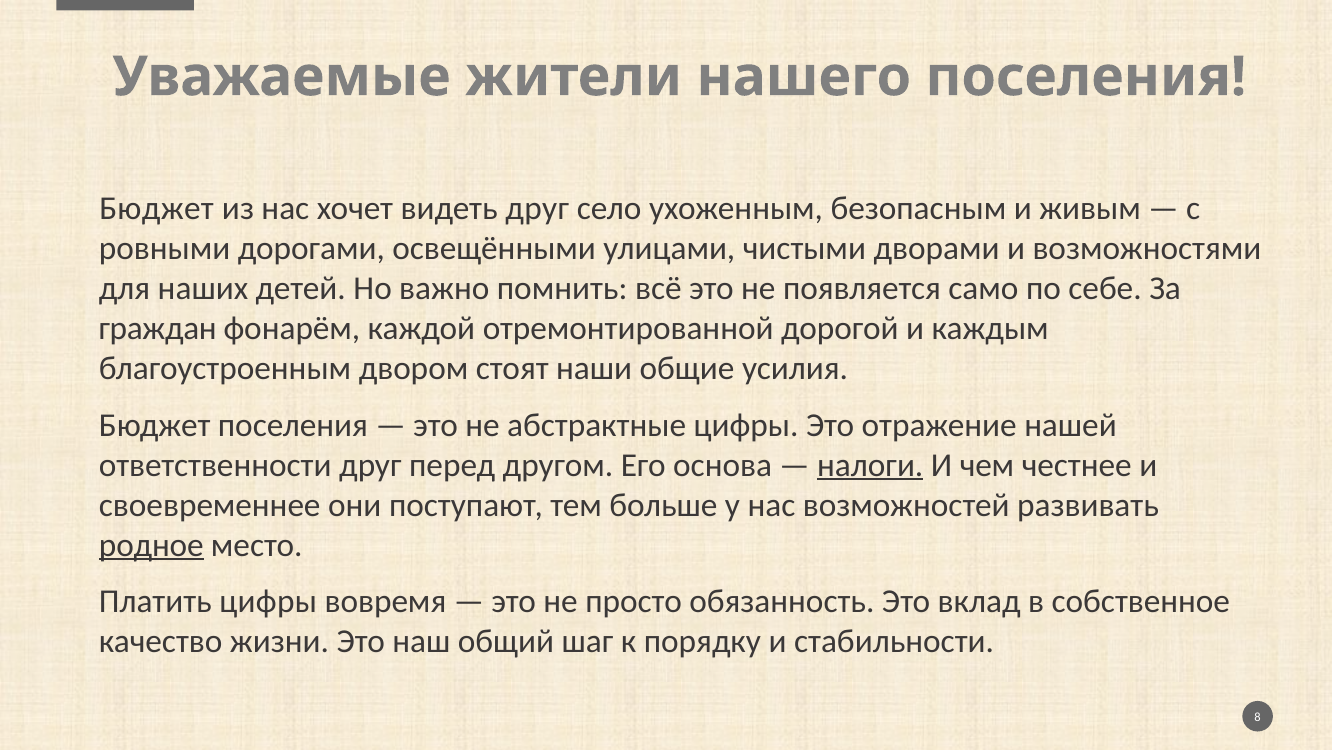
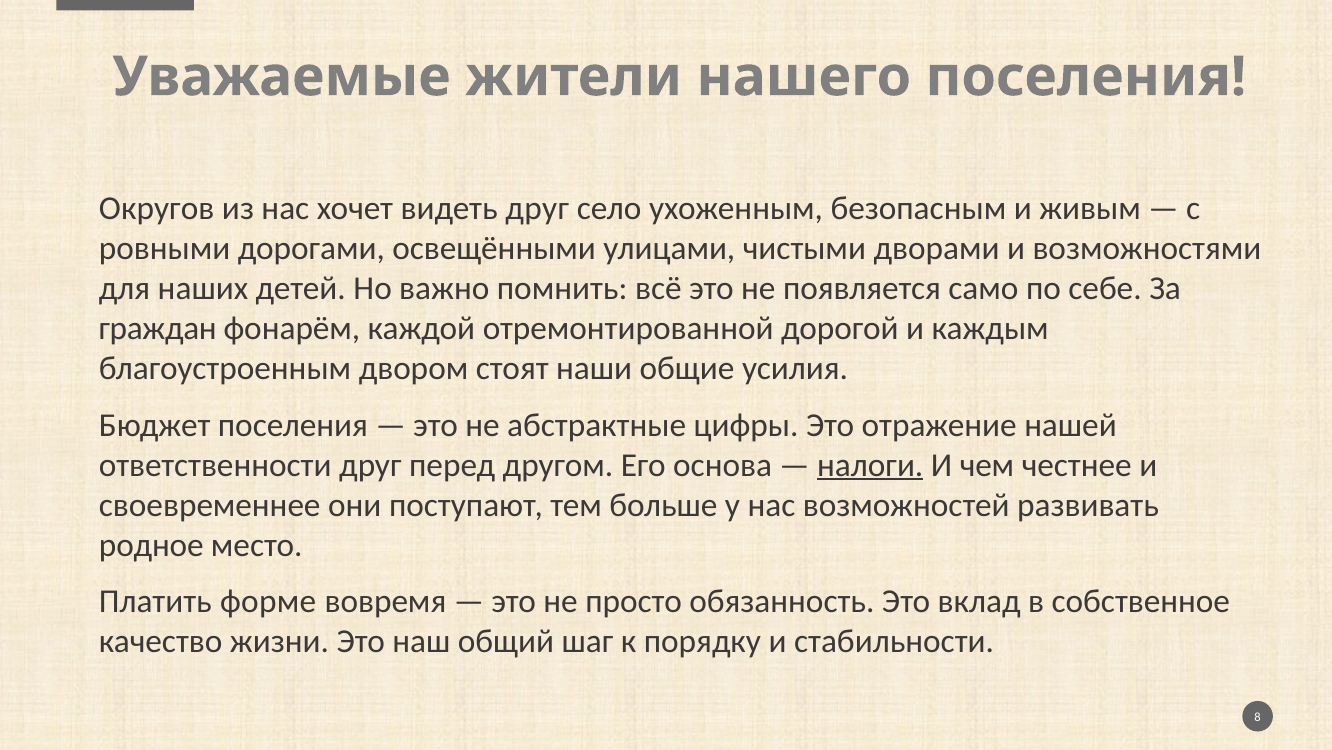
Бюджет: Бюджет -> Округов (157, 208)
родное underline: present -> none (151, 544)
Платить цифры: цифры -> форме (268, 601)
